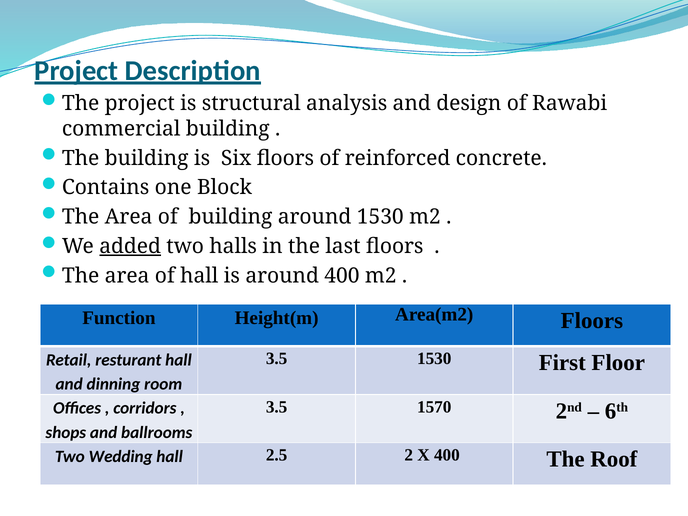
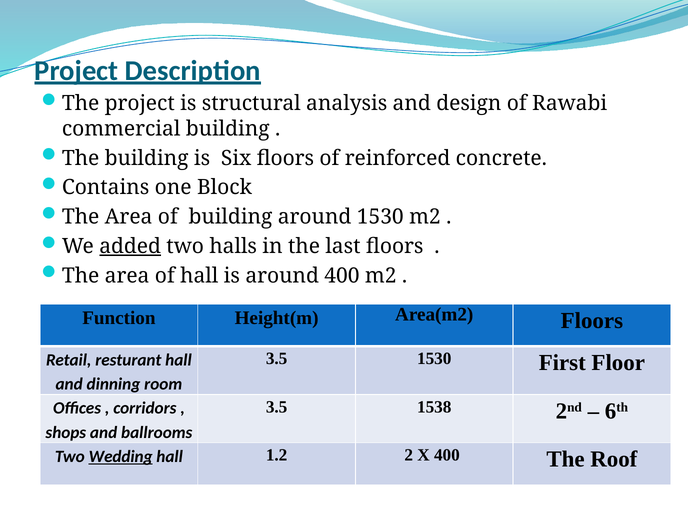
1570: 1570 -> 1538 (434, 407)
Wedding underline: none -> present (121, 457)
2.5: 2.5 -> 1.2 (277, 455)
